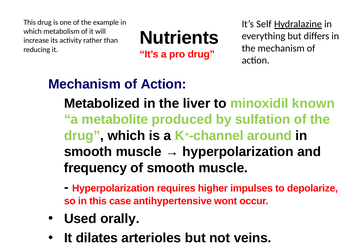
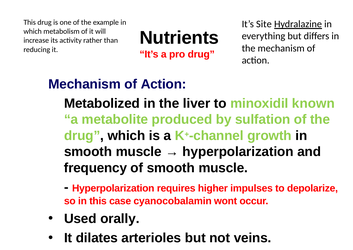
Self: Self -> Site (264, 24)
around: around -> growth (269, 135)
antihypertensive: antihypertensive -> cyanocobalamin (173, 201)
